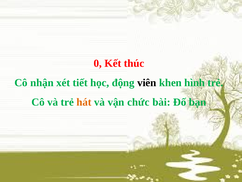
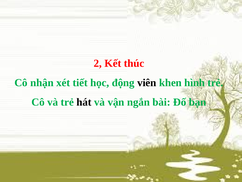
0: 0 -> 2 (98, 63)
hát colour: orange -> black (84, 102)
chức: chức -> ngắn (138, 102)
